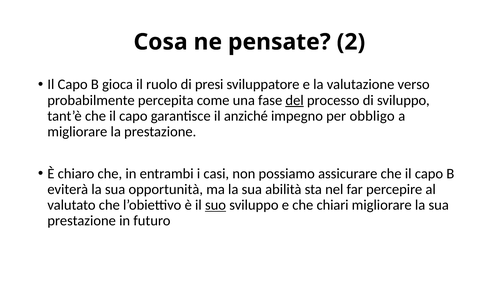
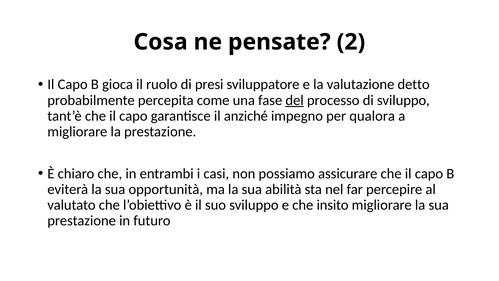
verso: verso -> detto (414, 84)
obbligo: obbligo -> qualora (372, 116)
suo underline: present -> none (216, 205)
chiari: chiari -> insito (333, 205)
